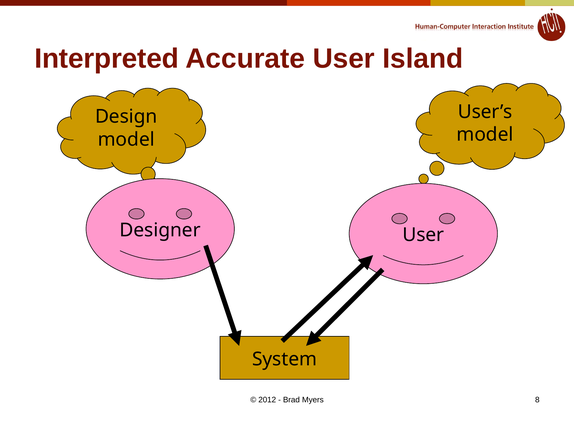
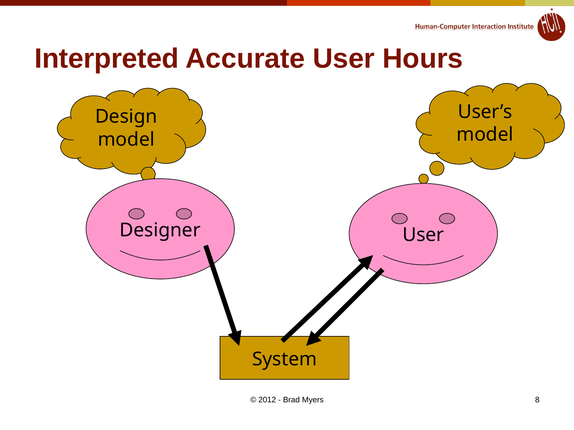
Island: Island -> Hours (423, 59)
